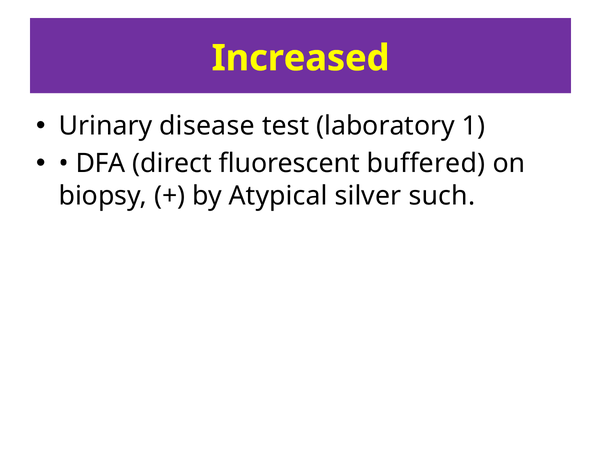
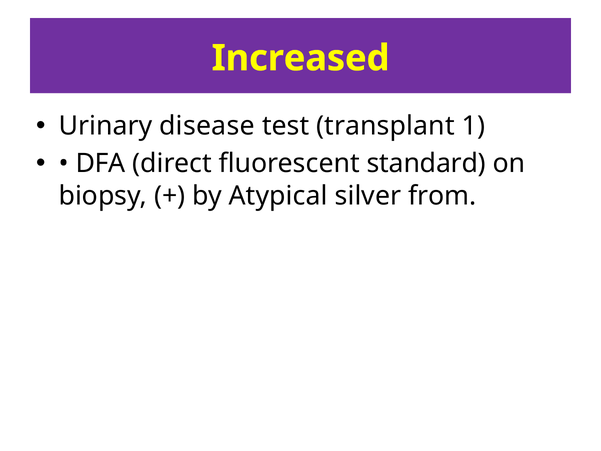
laboratory: laboratory -> transplant (385, 126)
buffered: buffered -> standard (426, 164)
such: such -> from (442, 196)
